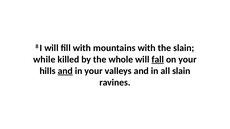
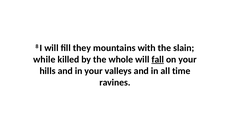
fill with: with -> they (82, 48)
and underline: present -> none (65, 71)
all slain: slain -> time (181, 71)
